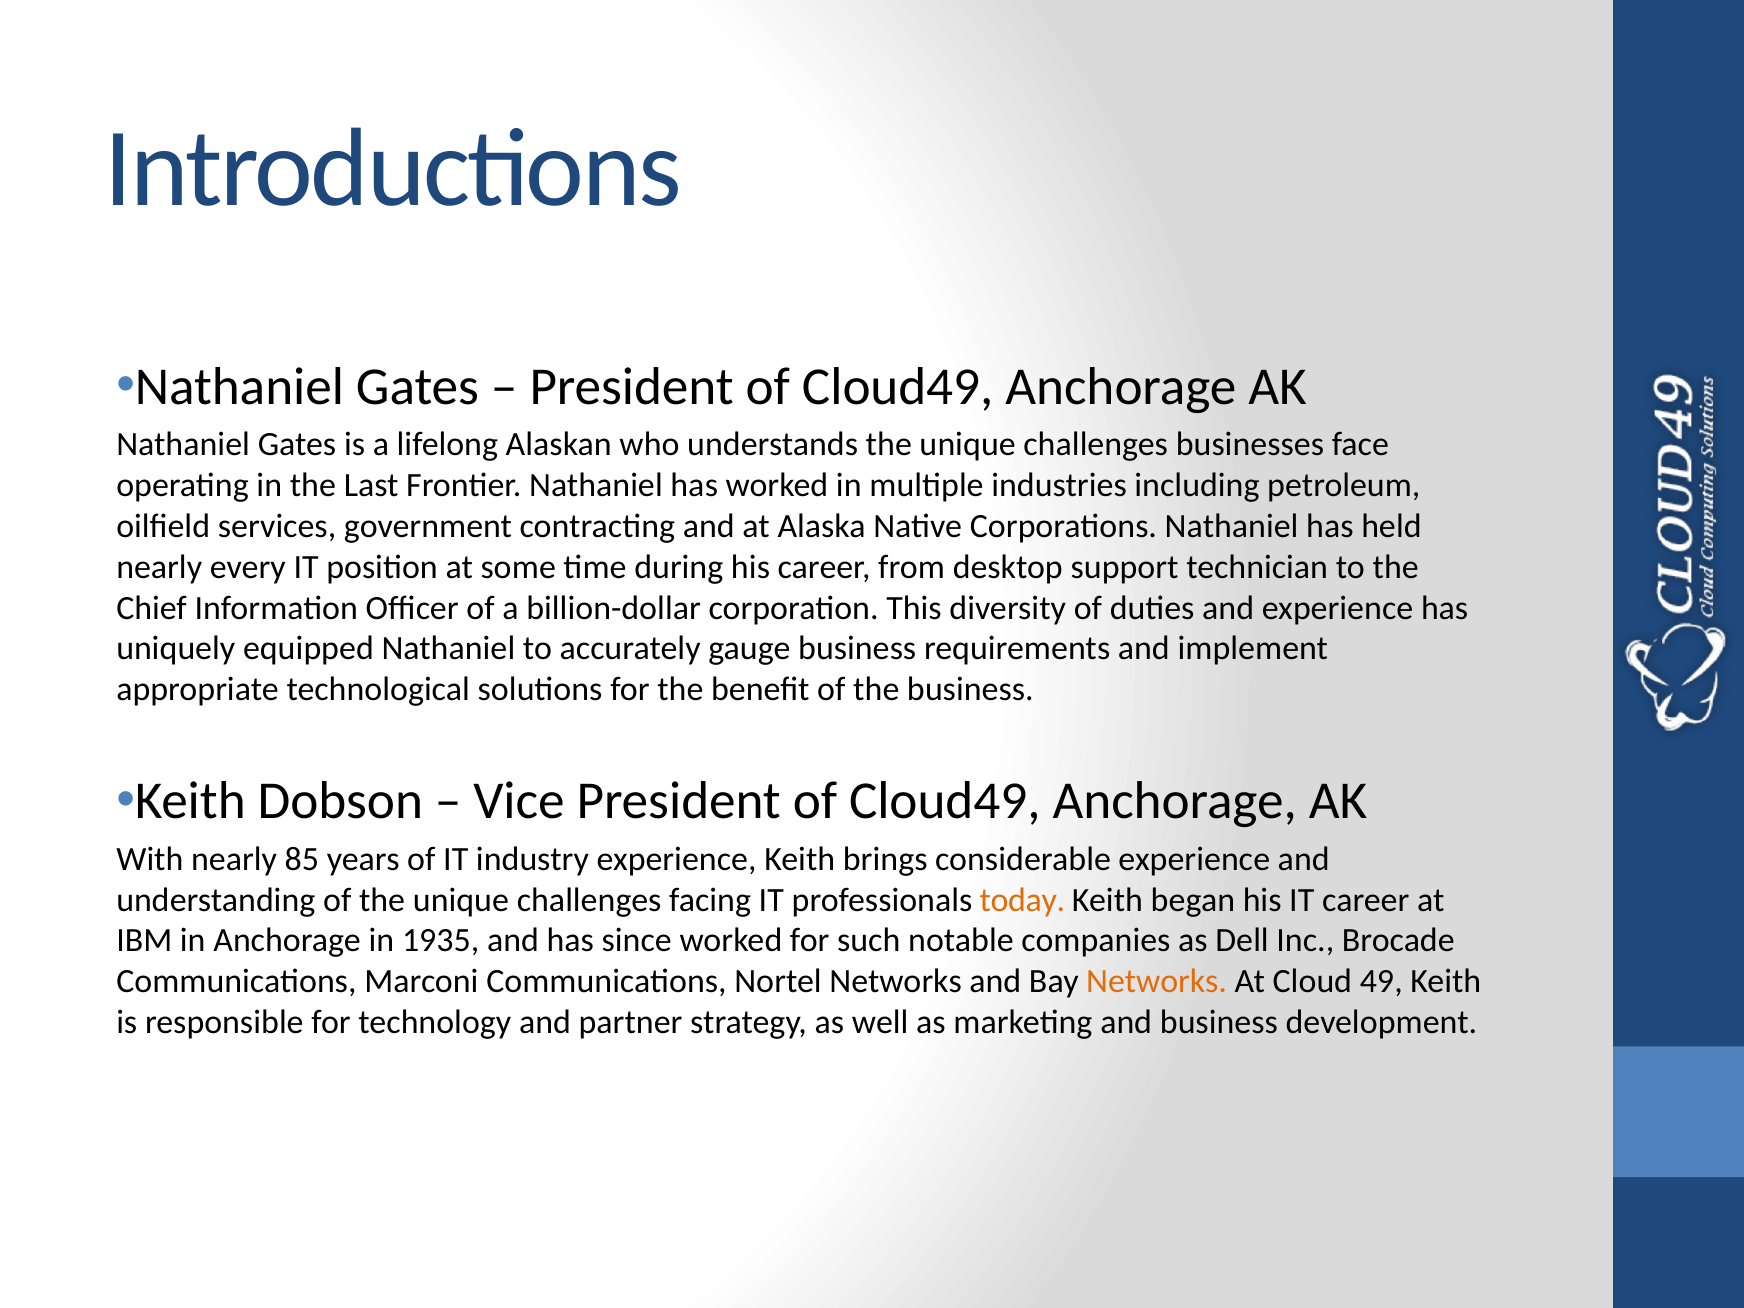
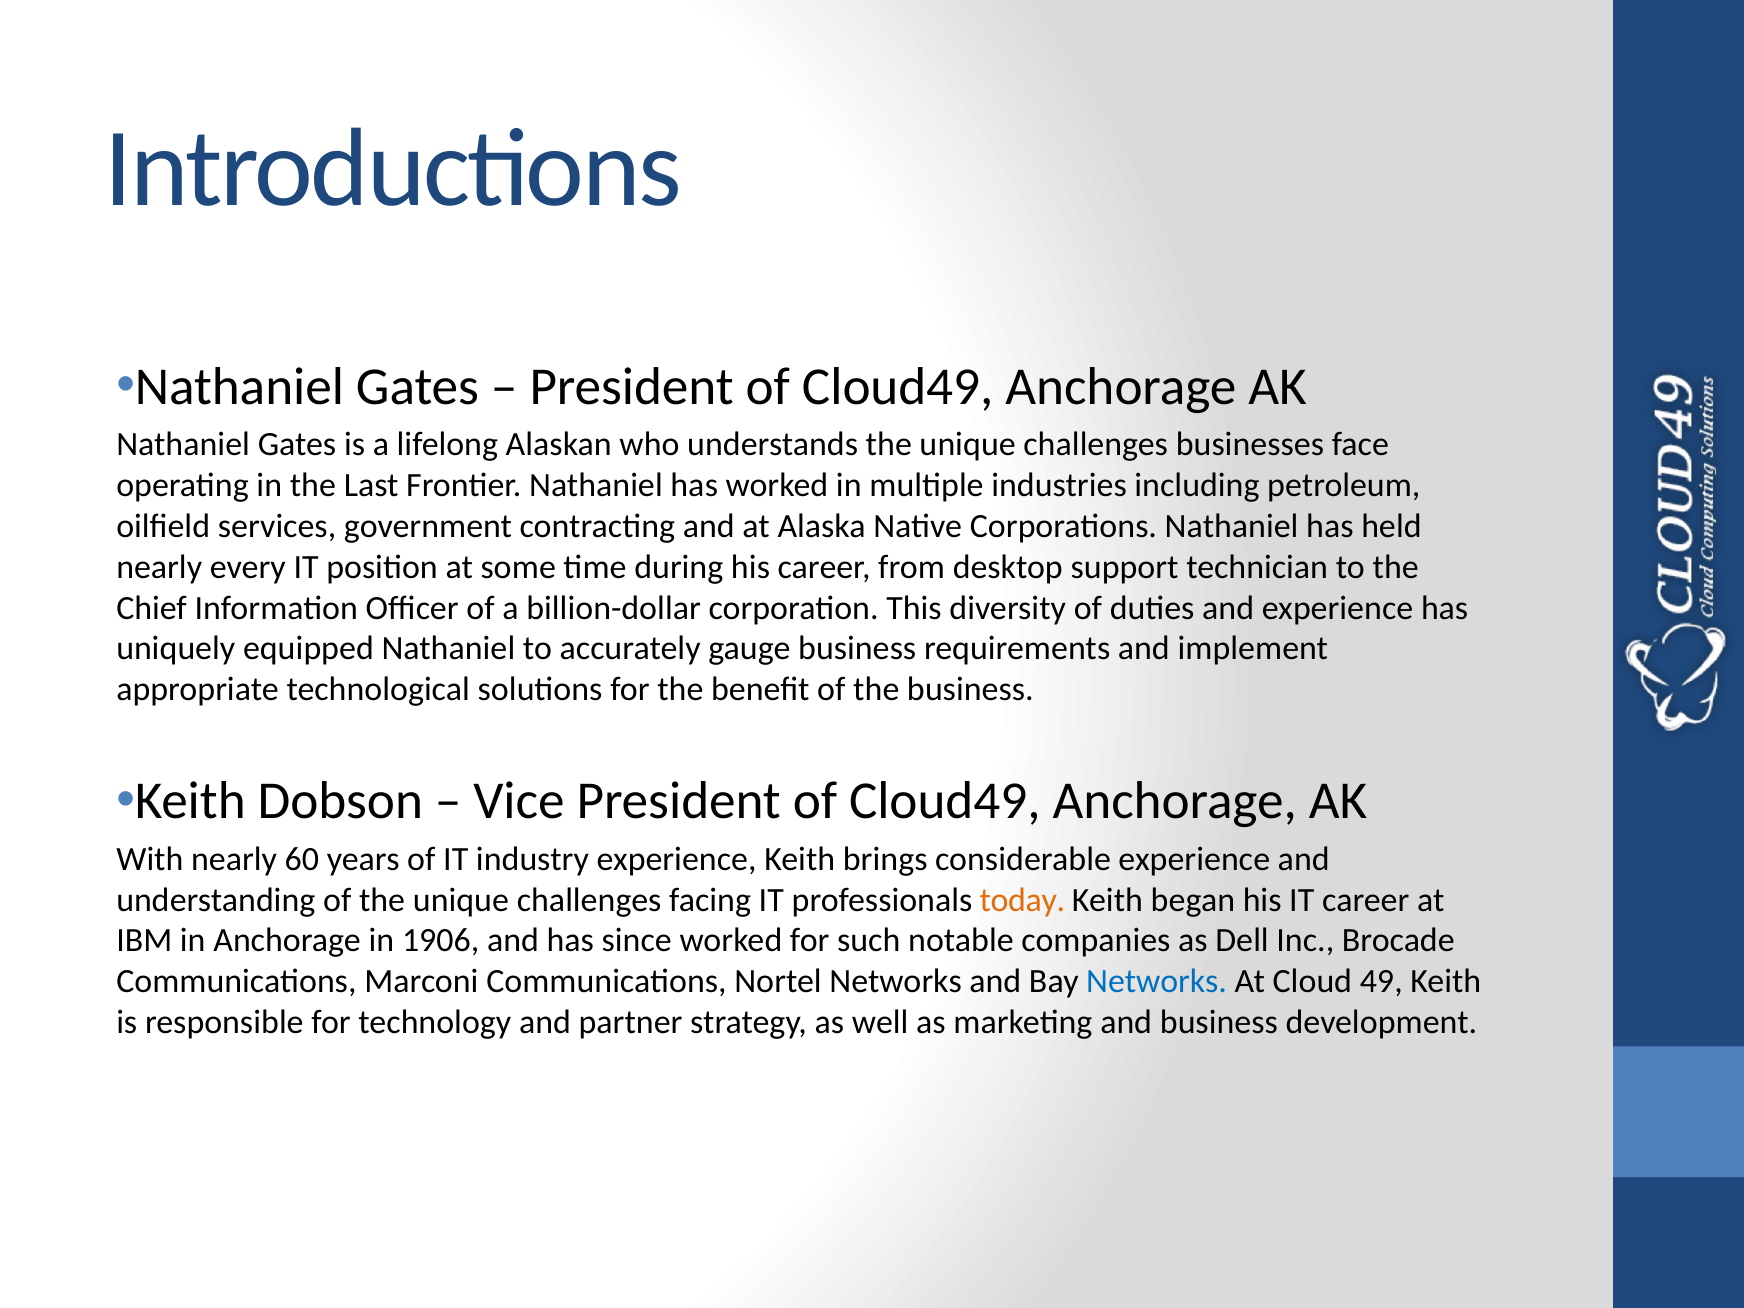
85: 85 -> 60 (302, 859)
1935: 1935 -> 1906 (441, 941)
Networks colour: orange -> blue (1157, 981)
